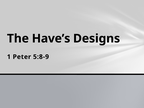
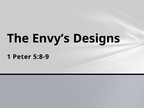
Have’s: Have’s -> Envy’s (51, 39)
